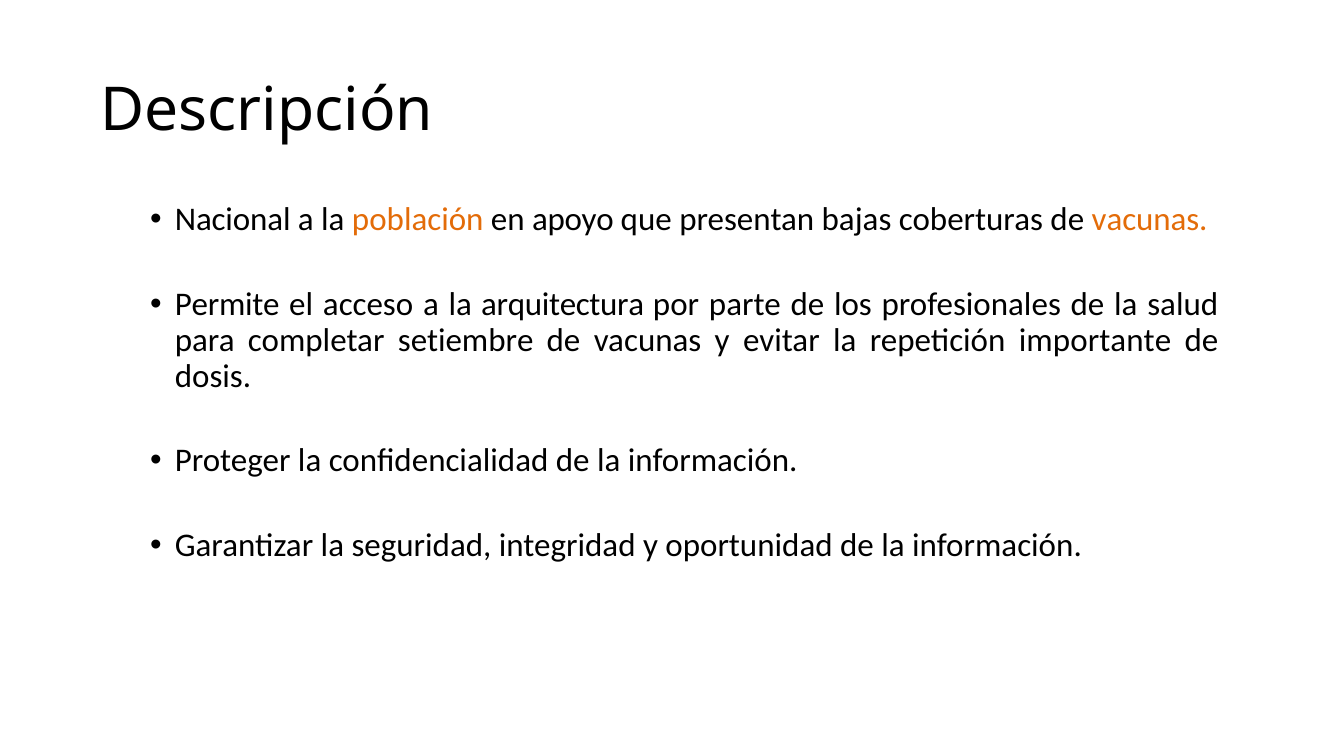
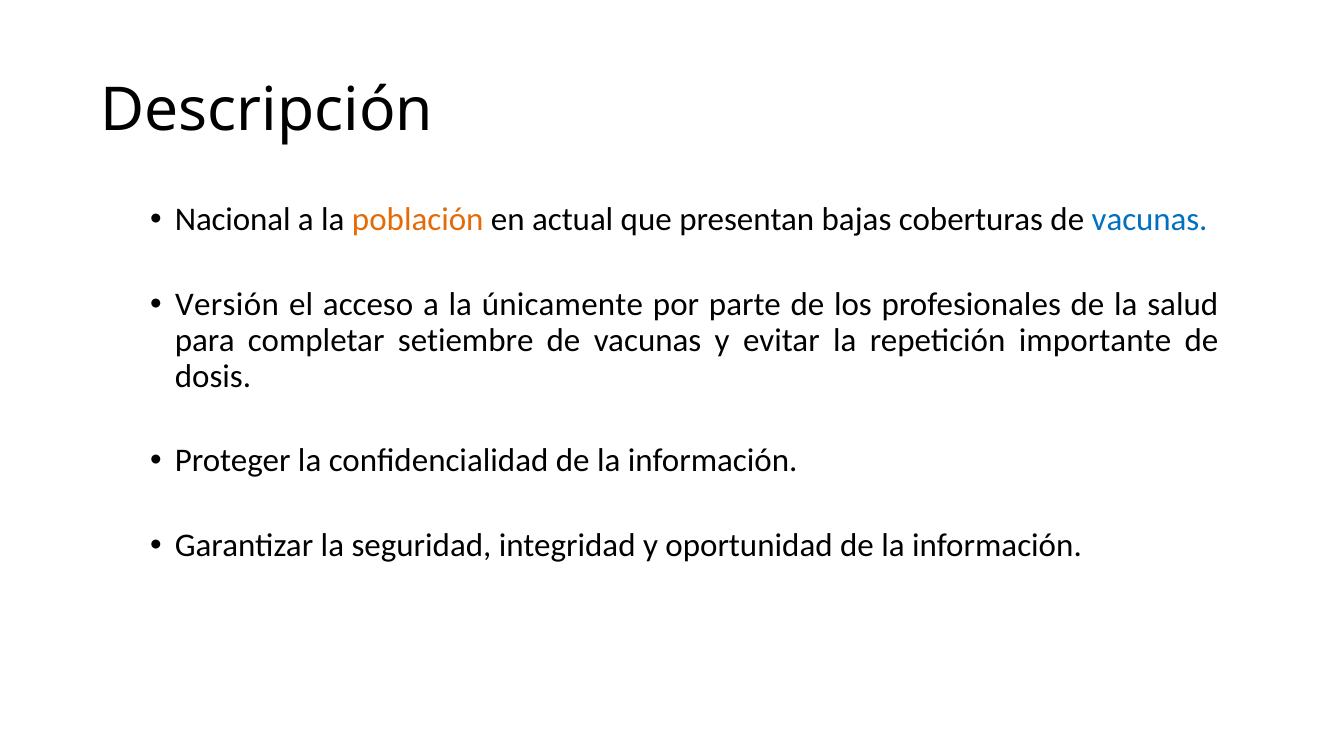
apoyo: apoyo -> actual (573, 220)
vacunas colour: orange -> blue (1150, 220)
Permite: Permite -> Versión (227, 305)
arquitectura: arquitectura -> únicamente (562, 305)
